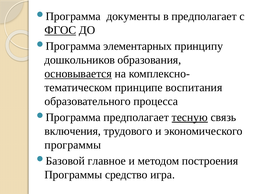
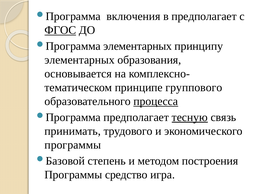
документы: документы -> включения (133, 16)
дошкольников: дошкольников -> элементарных (80, 60)
основывается underline: present -> none (78, 74)
воспитания: воспитания -> группового (194, 88)
процесса underline: none -> present (156, 101)
включения: включения -> принимать (73, 131)
главное: главное -> степень (107, 161)
